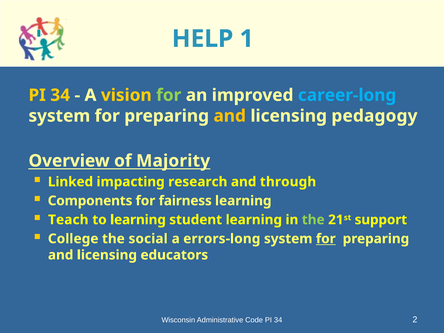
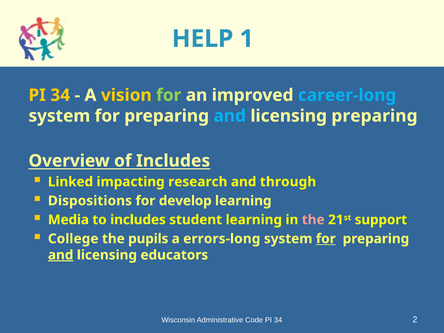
and colour: yellow -> light blue (230, 116)
licensing pedagogy: pedagogy -> preparing (374, 116)
of Majority: Majority -> Includes (173, 161)
Components: Components -> Dispositions (90, 201)
fairness: fairness -> develop (185, 201)
Teach: Teach -> Media (68, 220)
to learning: learning -> includes (138, 220)
the colour: light green -> pink (313, 220)
social: social -> pupils (148, 239)
and underline: none -> present (61, 255)
